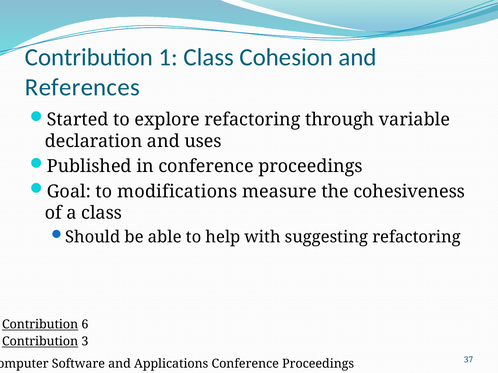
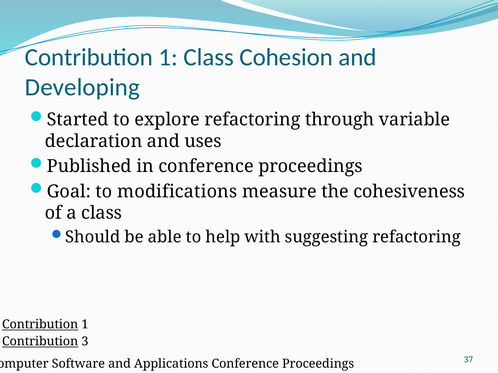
References: References -> Developing (82, 87)
6: 6 -> 1 (85, 325)
